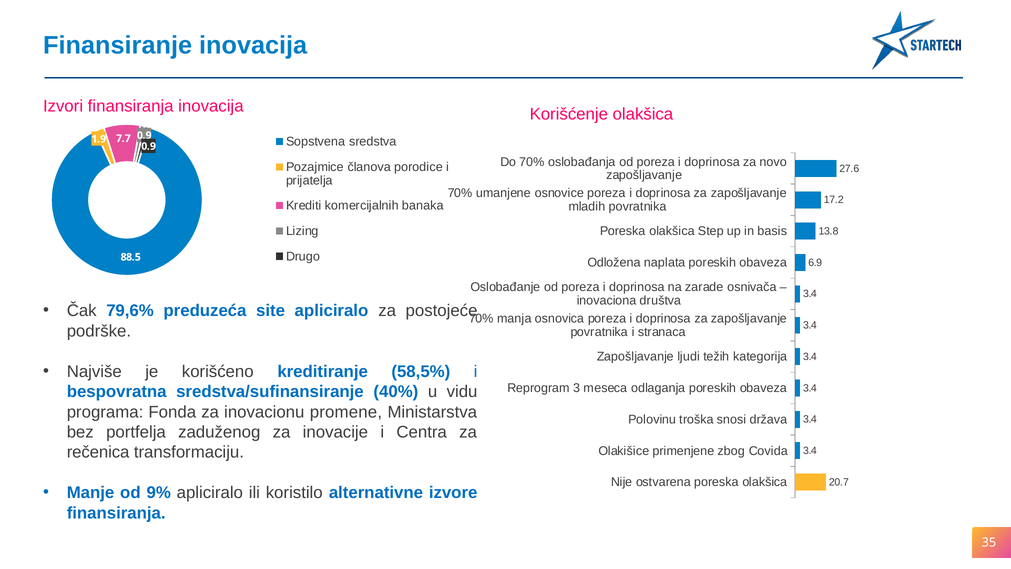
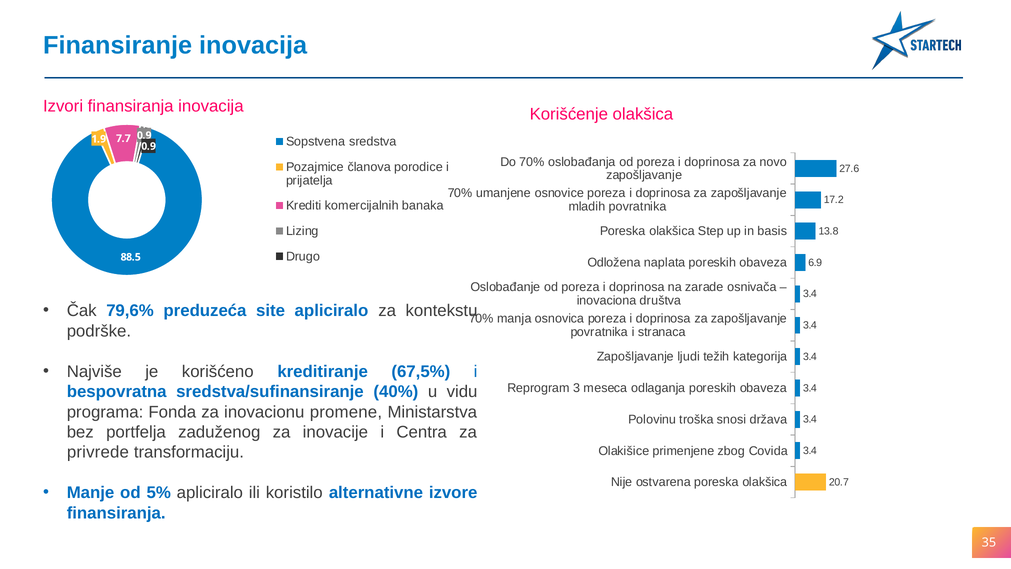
postojeće: postojeće -> kontekstu (442, 311)
58,5%: 58,5% -> 67,5% (421, 371)
rečenica: rečenica -> privrede (98, 452)
9%: 9% -> 5% (159, 493)
